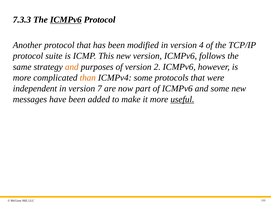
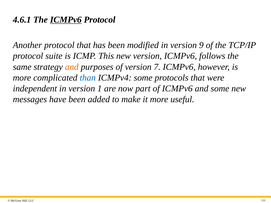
7.3.3: 7.3.3 -> 4.6.1 (22, 20)
4: 4 -> 9 (201, 45)
2: 2 -> 7 (157, 67)
than colour: orange -> blue (88, 78)
7: 7 -> 1 (100, 89)
useful underline: present -> none (182, 99)
